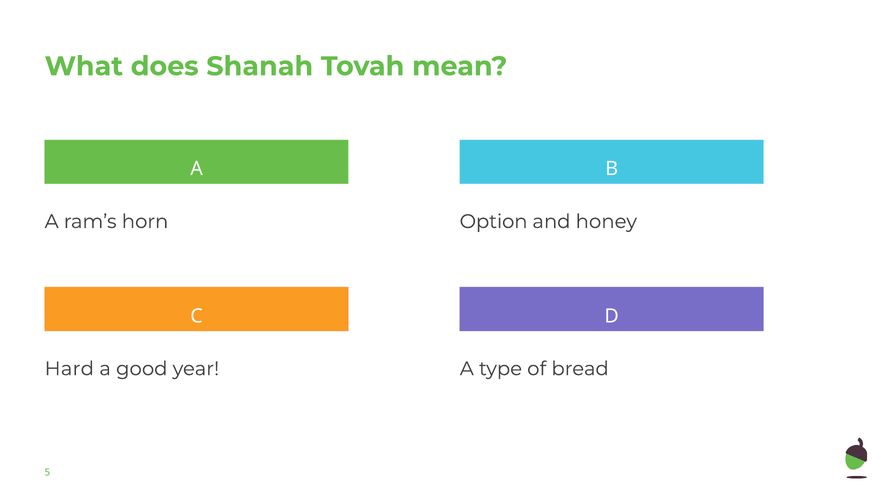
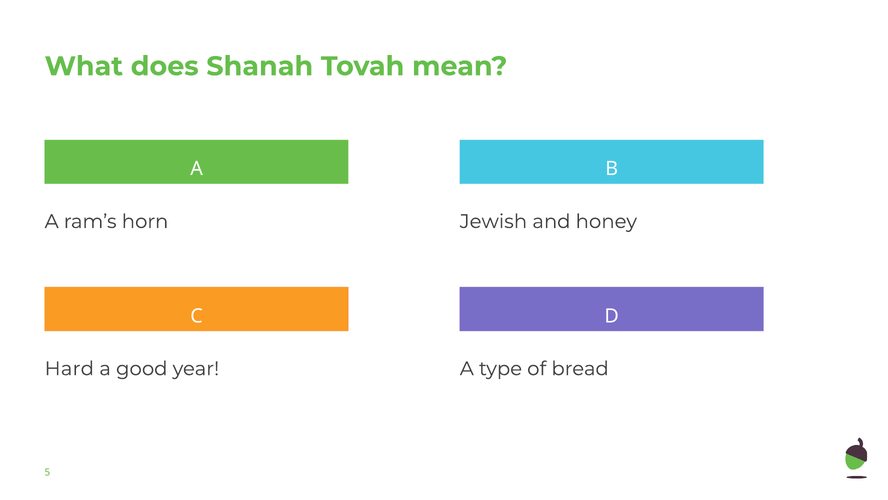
Option: Option -> Jewish (493, 221)
